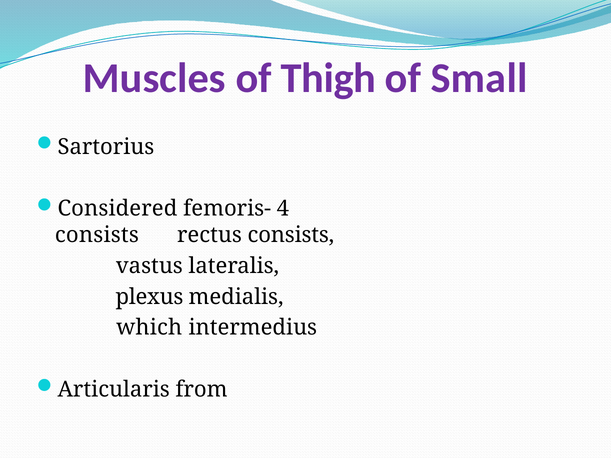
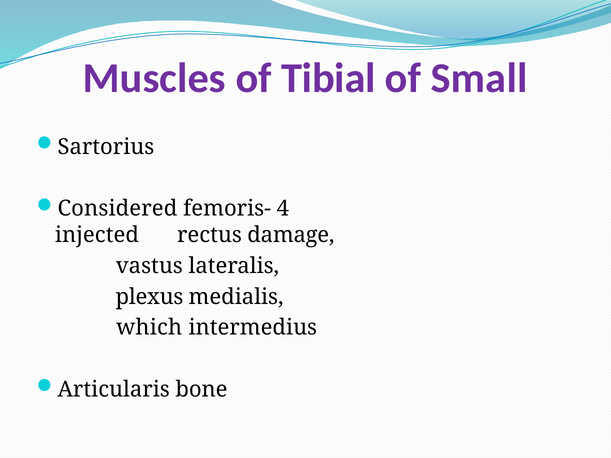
Thigh: Thigh -> Tibial (328, 78)
consists: consists -> injected (97, 235)
rectus consists: consists -> damage (291, 235)
from: from -> bone (202, 390)
